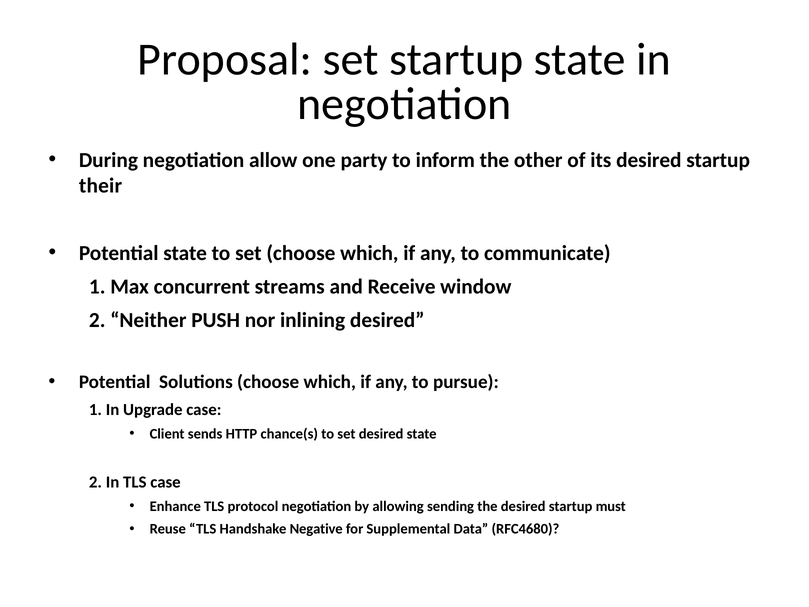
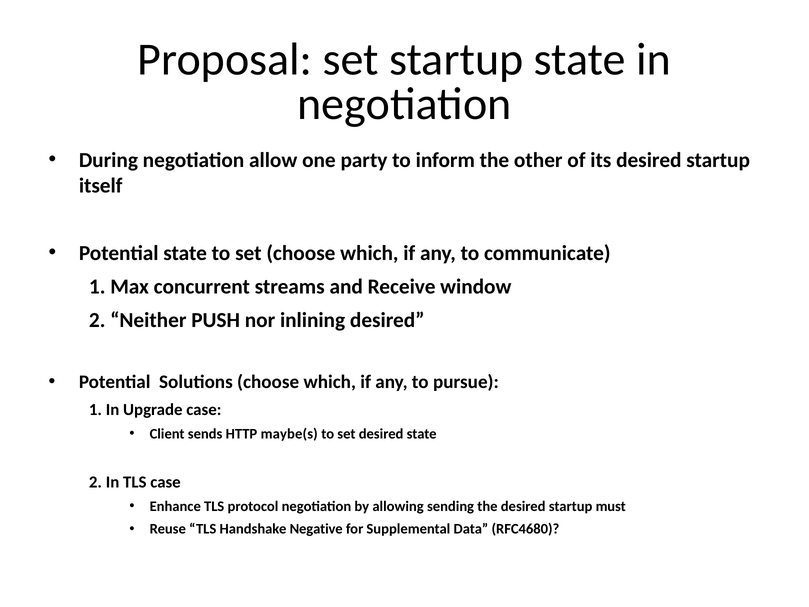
their: their -> itself (101, 186)
chance(s: chance(s -> maybe(s (289, 434)
